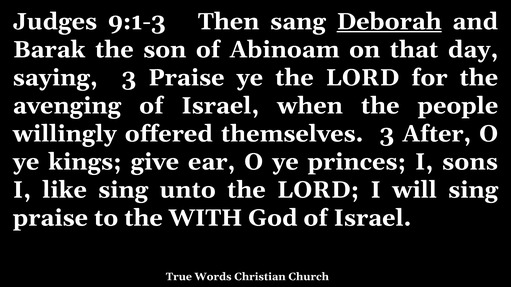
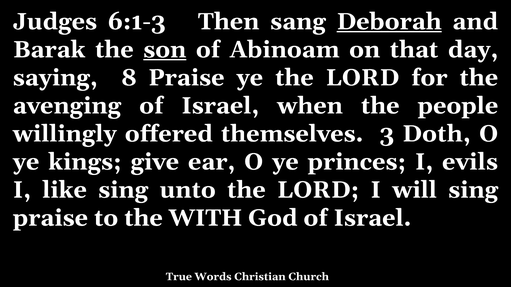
9:1-3: 9:1-3 -> 6:1-3 (137, 22)
son underline: none -> present (165, 50)
saying 3: 3 -> 8 (129, 78)
After: After -> Doth (436, 134)
sons: sons -> evils (470, 162)
